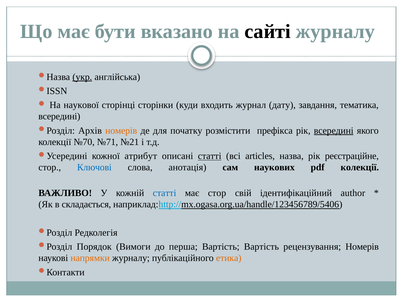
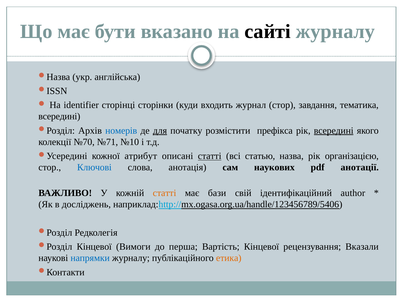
укр underline: present -> none (82, 77)
наукової: наукової -> identifier (81, 105)
журнал дату: дату -> стор (282, 105)
номерів colour: orange -> blue (121, 131)
для underline: none -> present (160, 131)
№21: №21 -> №10 (130, 142)
articles: articles -> статью (260, 156)
реєстраційне: реєстраційне -> організацією (352, 156)
pdf колекції: колекції -> анотації (360, 168)
статті colour: blue -> orange (165, 193)
має стор: стор -> бази (217, 193)
складається: складається -> досліджень (86, 205)
Порядок: Порядок -> Кінцевої (94, 247)
Вартість Вартість: Вартість -> Кінцевої (262, 247)
рецензування Номерів: Номерів -> Вказали (362, 247)
напрямки colour: orange -> blue (90, 258)
